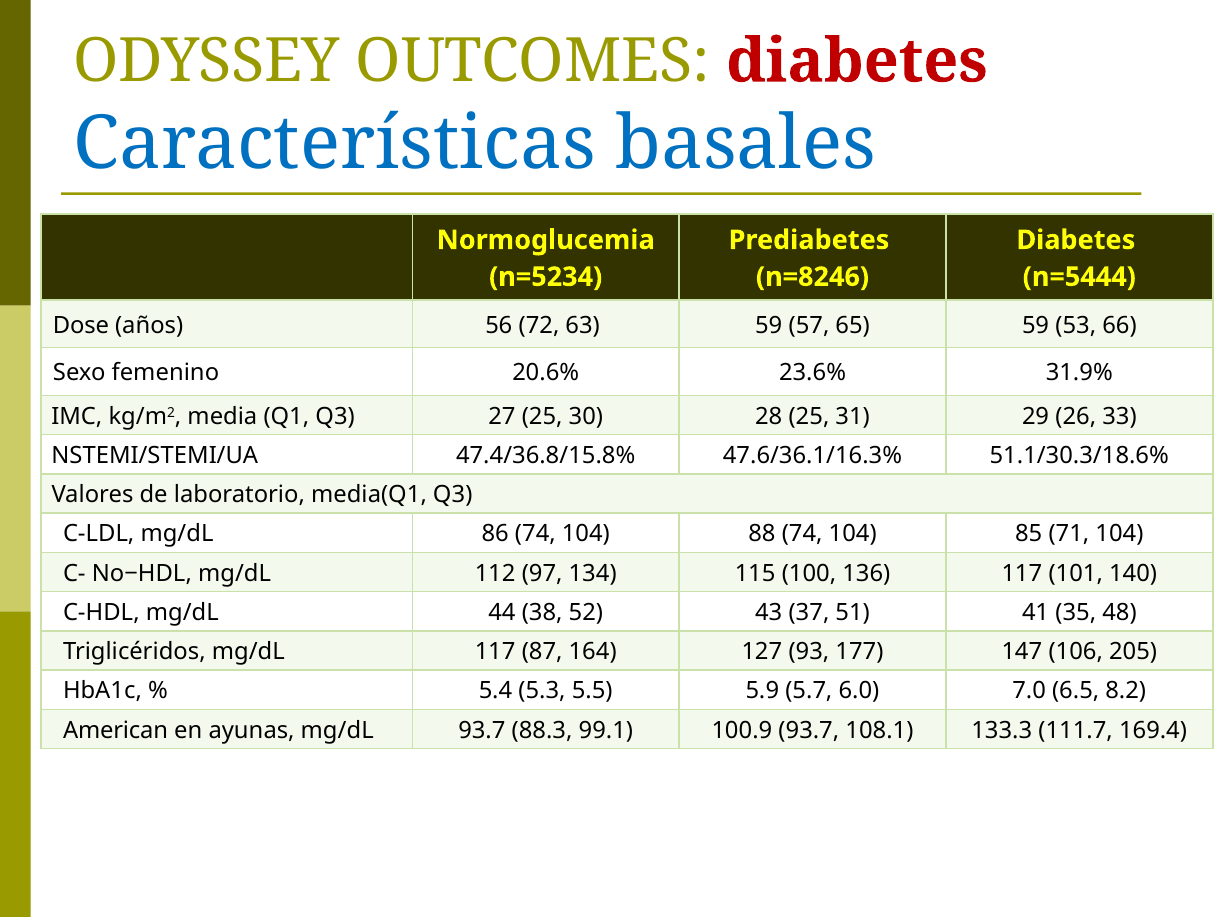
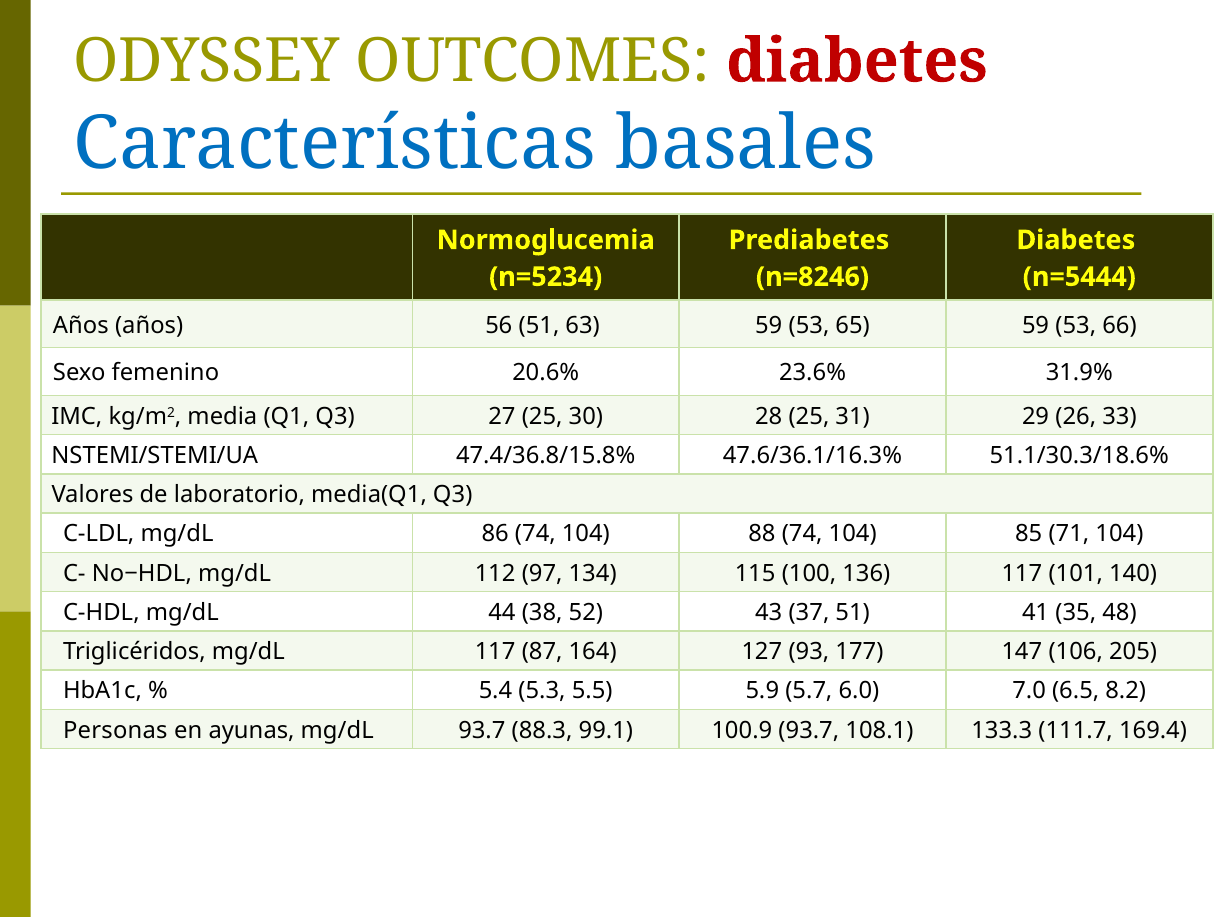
Dose: Dose -> Años (81, 325)
56 72: 72 -> 51 (539, 325)
63 59 57: 57 -> 53 (809, 325)
American: American -> Personas (115, 730)
